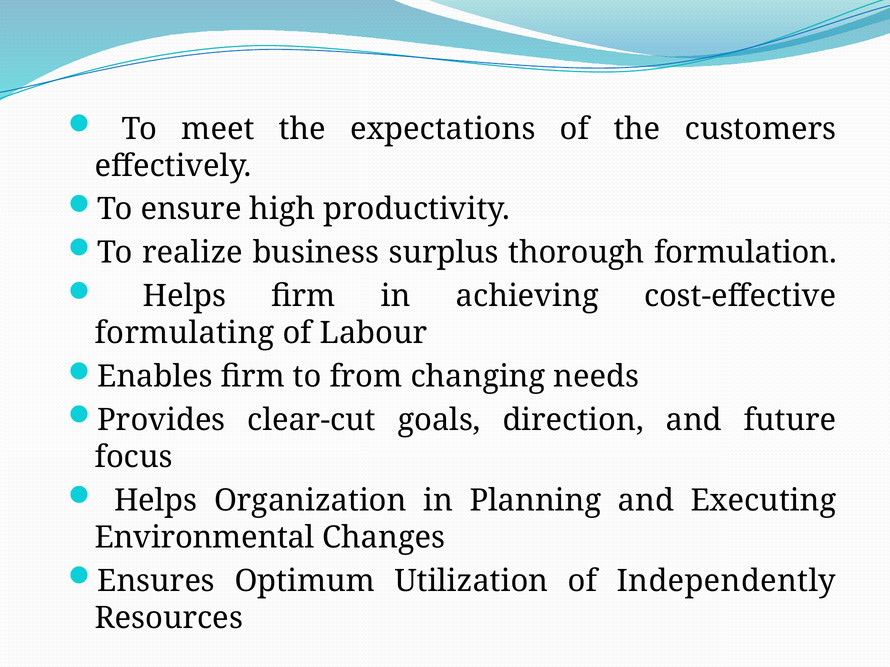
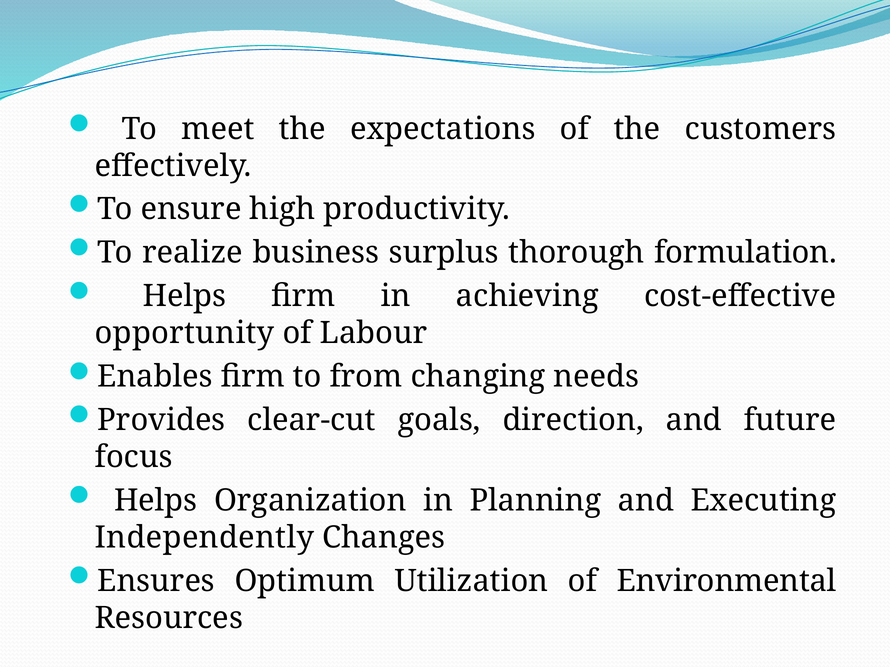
formulating: formulating -> opportunity (185, 334)
Environmental: Environmental -> Independently (204, 538)
Independently: Independently -> Environmental (727, 582)
